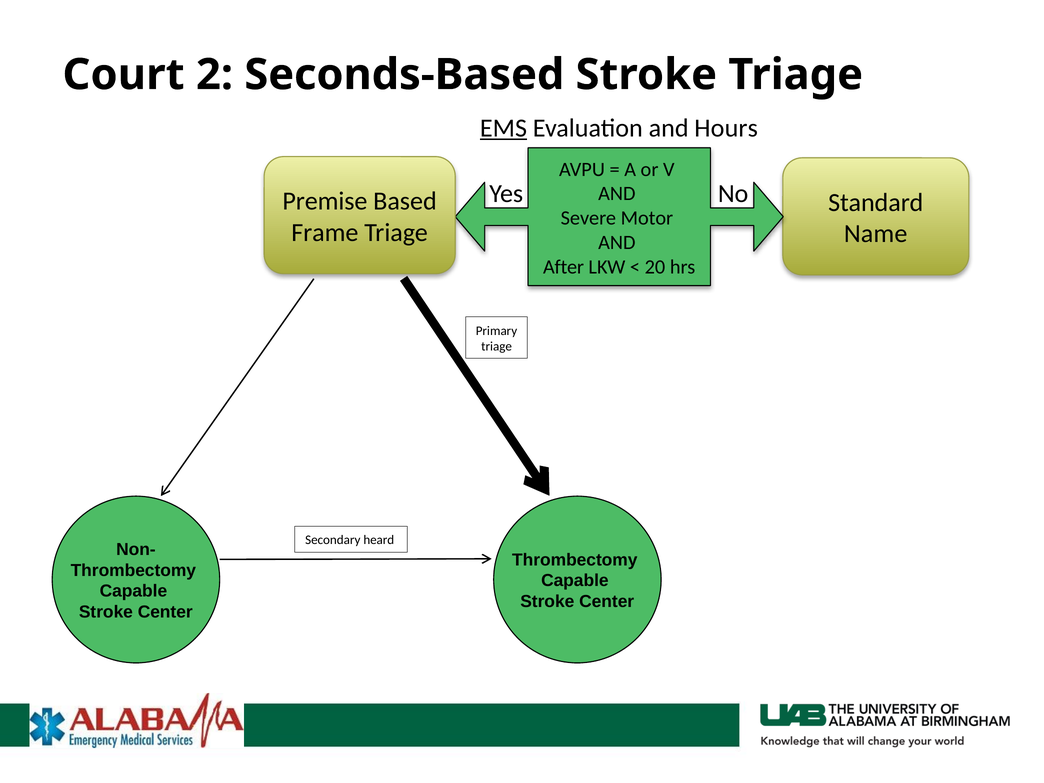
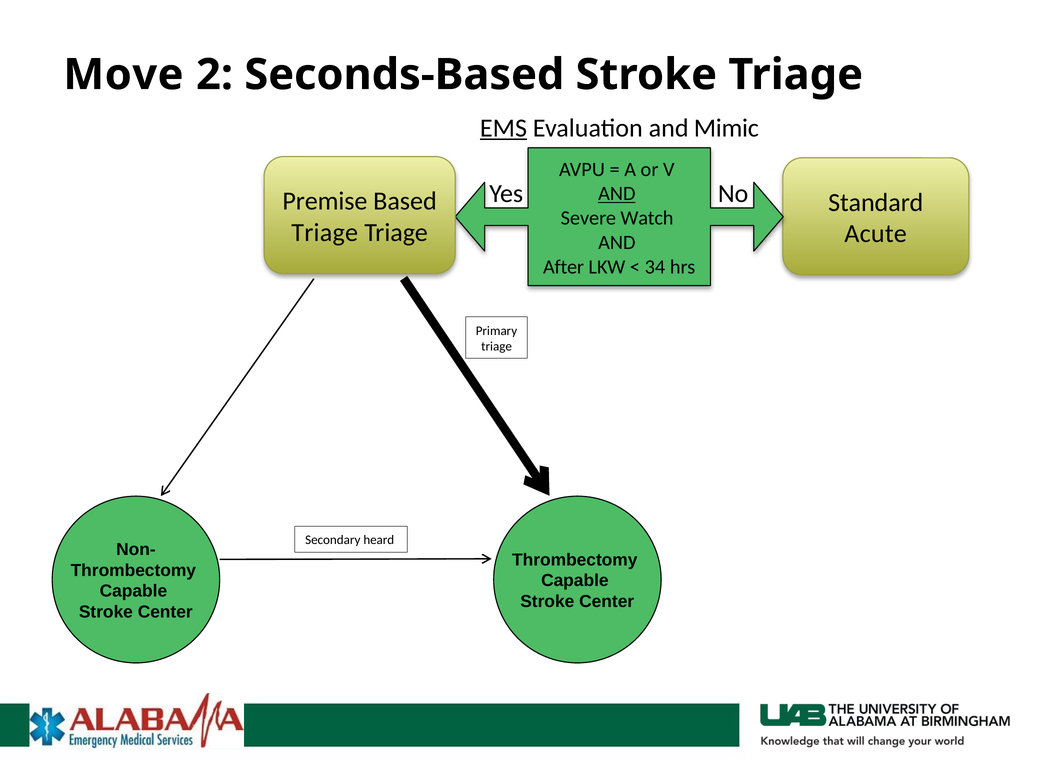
Court: Court -> Move (123, 75)
Hours: Hours -> Mimic (726, 128)
AND underline: none -> present (617, 194)
Motor: Motor -> Watch (647, 218)
Frame: Frame -> Triage (325, 233)
Name: Name -> Acute (876, 234)
20: 20 -> 34 (655, 267)
